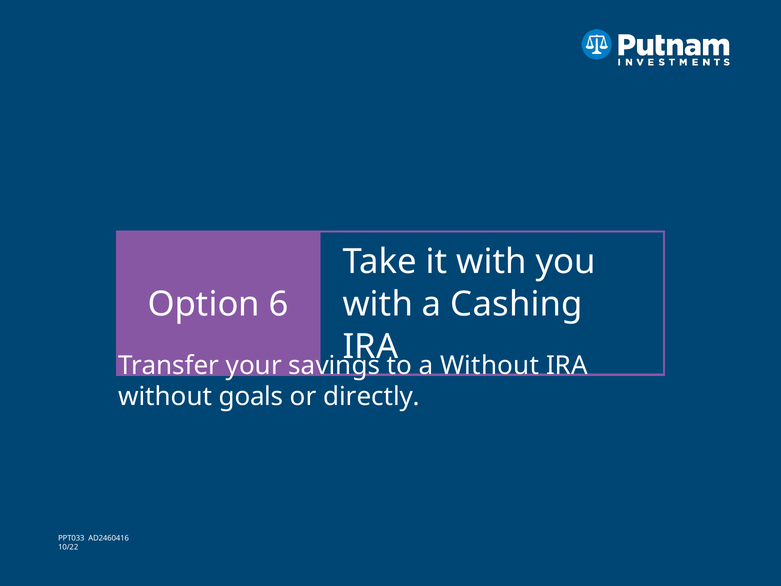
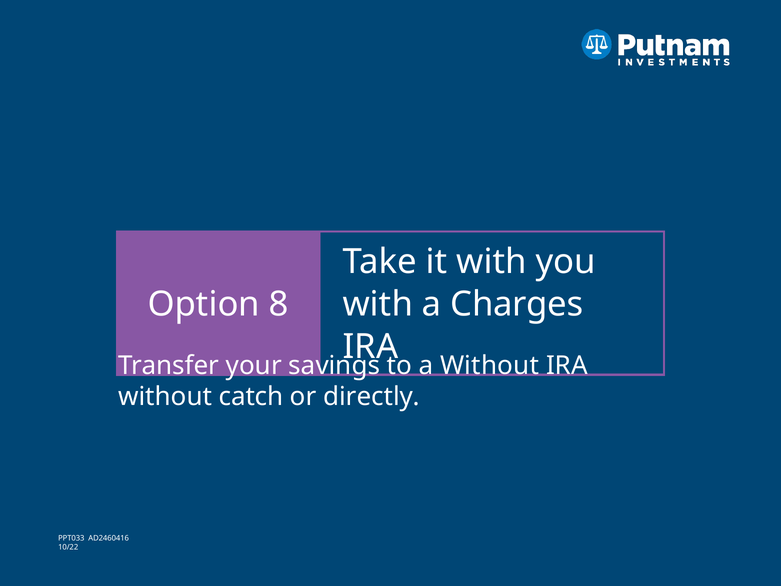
6: 6 -> 8 (279, 304)
Cashing: Cashing -> Charges (517, 304)
goals: goals -> catch (251, 397)
